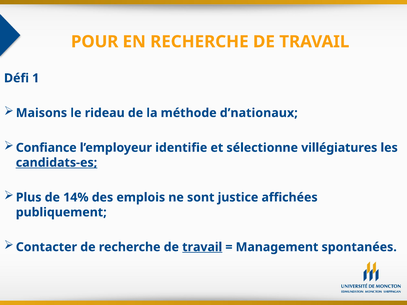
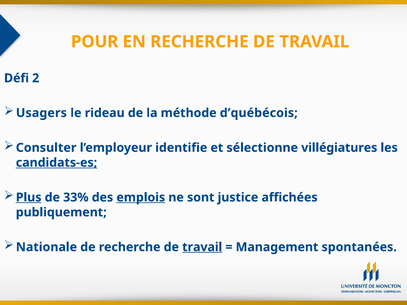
1: 1 -> 2 (36, 78)
Maisons: Maisons -> Usagers (41, 113)
d’nationaux: d’nationaux -> d’québécois (259, 113)
Confiance: Confiance -> Consulter (46, 148)
Plus underline: none -> present (29, 198)
14%: 14% -> 33% (76, 198)
emplois underline: none -> present (141, 198)
Contacter: Contacter -> Nationale (46, 247)
